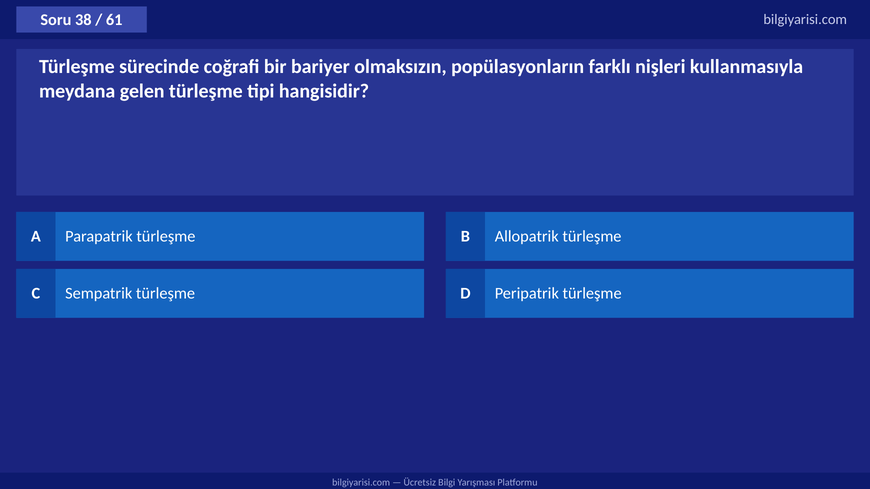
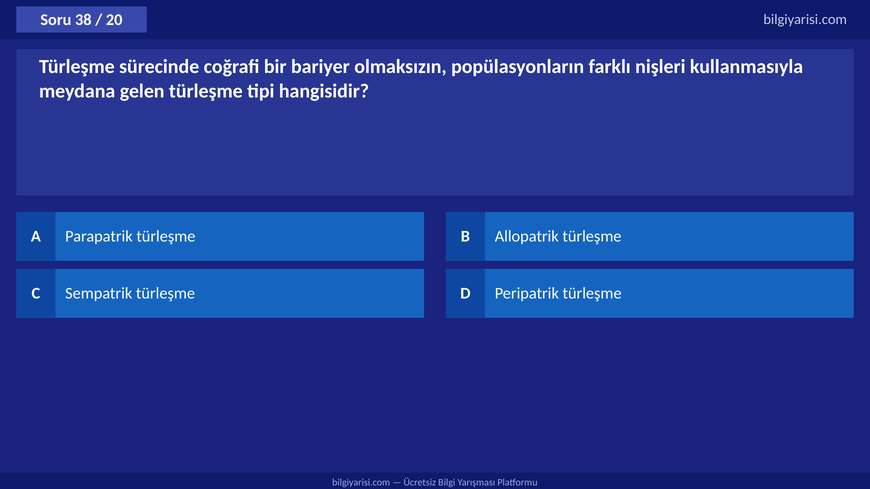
61: 61 -> 20 (114, 20)
